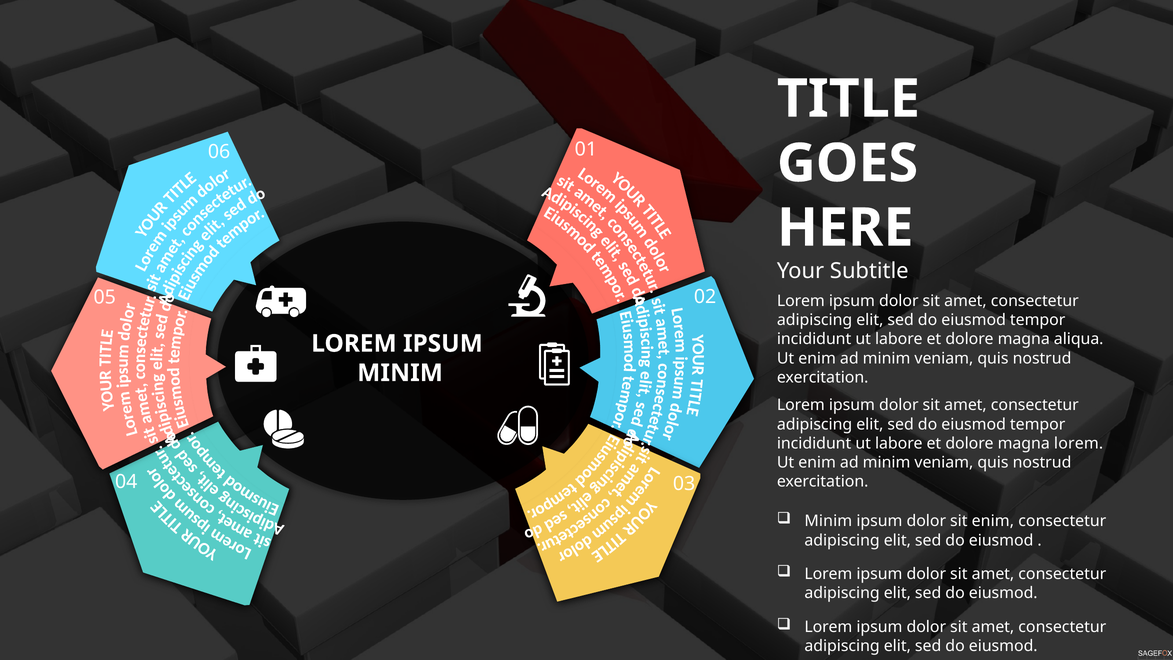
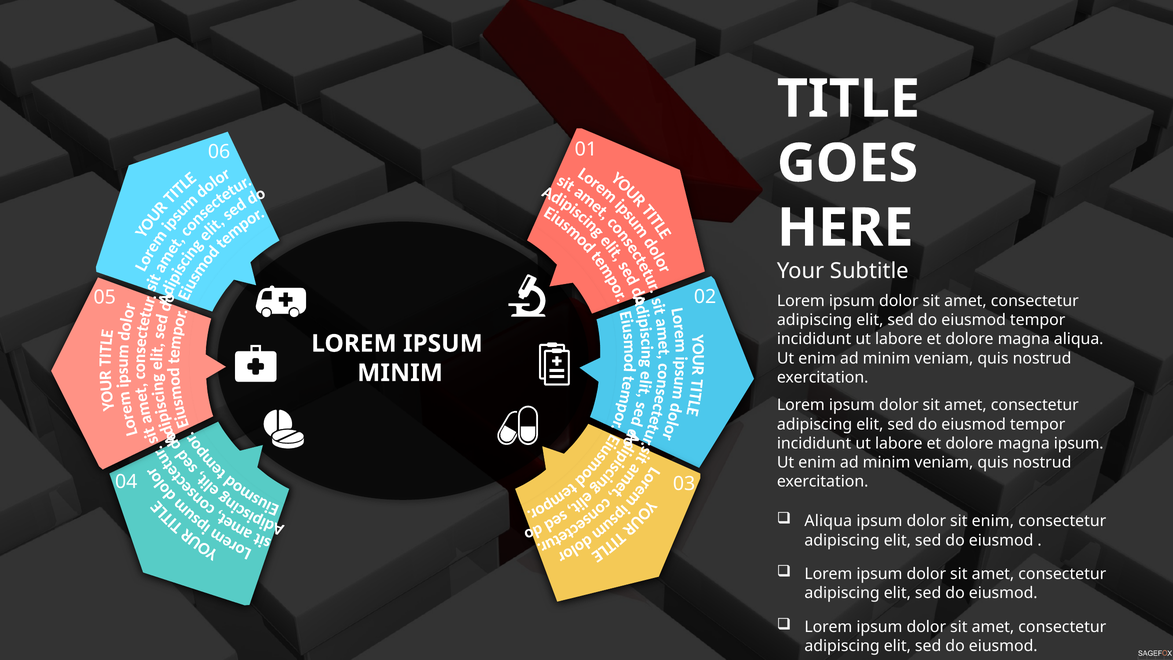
magna lorem: lorem -> ipsum (1079, 443)
Minim: Minim -> Aliqua (828, 521)
